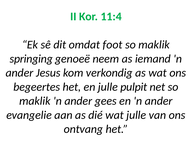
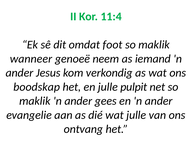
springing: springing -> wanneer (31, 59)
begeertes: begeertes -> boodskap (37, 87)
